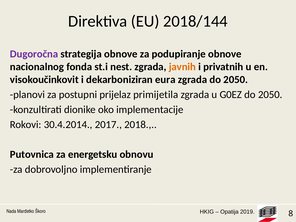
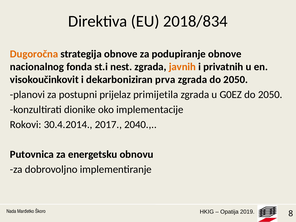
2018/144: 2018/144 -> 2018/834 (195, 21)
Dugoročna colour: purple -> orange (34, 54)
eura: eura -> prva (165, 80)
2018: 2018 -> 2040 (141, 124)
